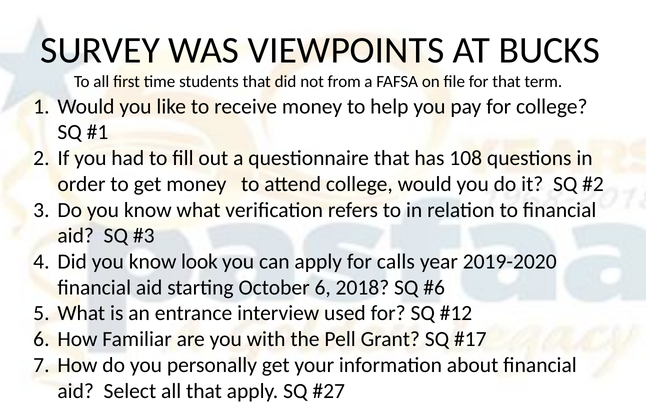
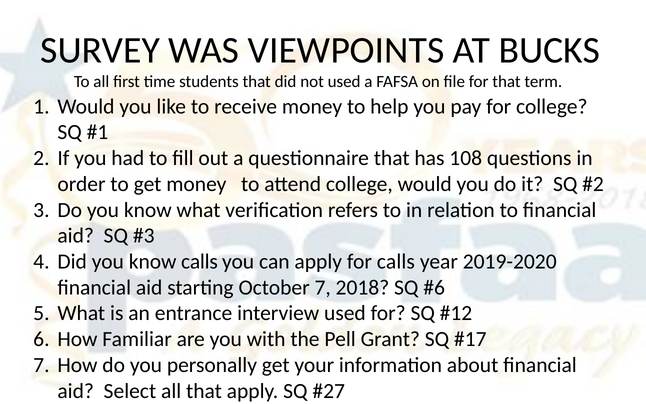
not from: from -> used (344, 82)
know look: look -> calls (199, 261)
October 6: 6 -> 7 (323, 287)
